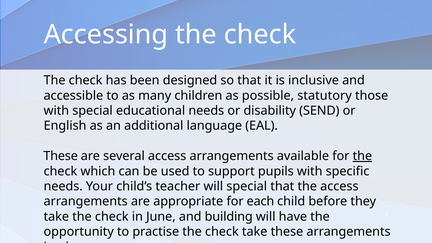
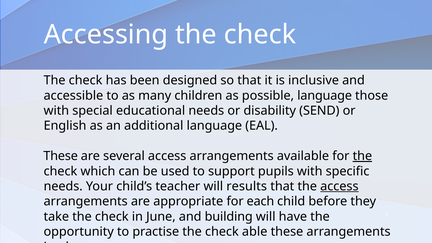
possible statutory: statutory -> language (325, 96)
will special: special -> results (247, 186)
access underline: none -> present (339, 186)
check take: take -> able (255, 232)
